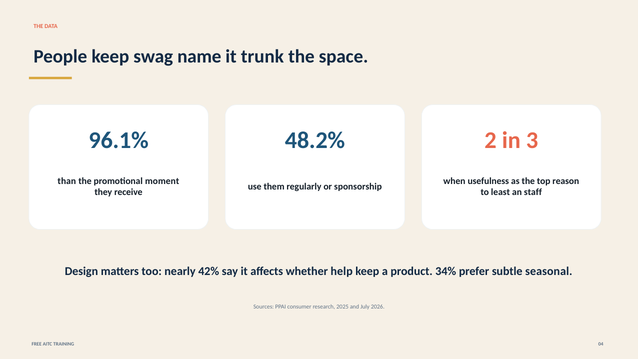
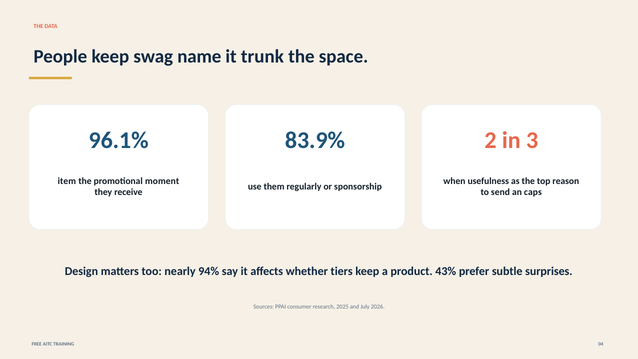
48.2%: 48.2% -> 83.9% (315, 140)
than: than -> item (67, 181)
least: least -> send (500, 192)
staff: staff -> caps (533, 192)
42%: 42% -> 94% (209, 271)
help: help -> tiers (342, 271)
34%: 34% -> 43% (446, 271)
seasonal: seasonal -> surprises (549, 271)
